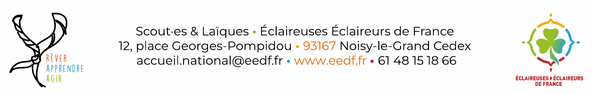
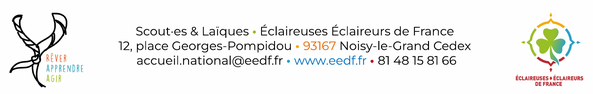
www.eedf.fr colour: orange -> blue (330, 61)
61: 61 -> 81 (384, 61)
15 18: 18 -> 81 (433, 61)
